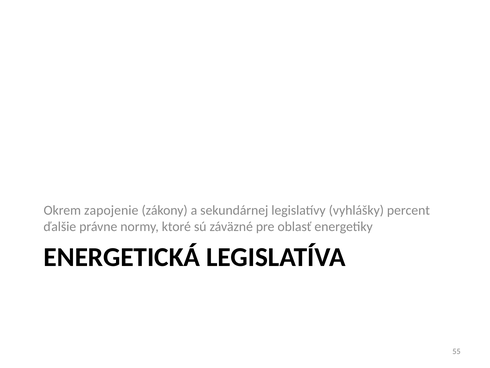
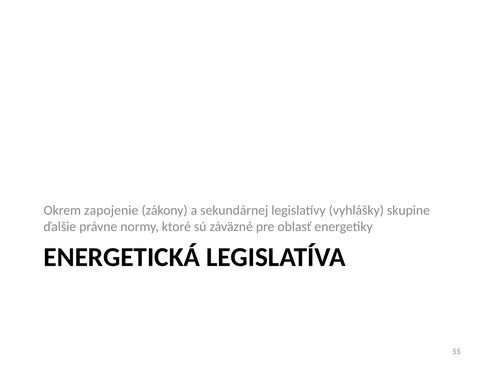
percent: percent -> skupine (408, 210)
